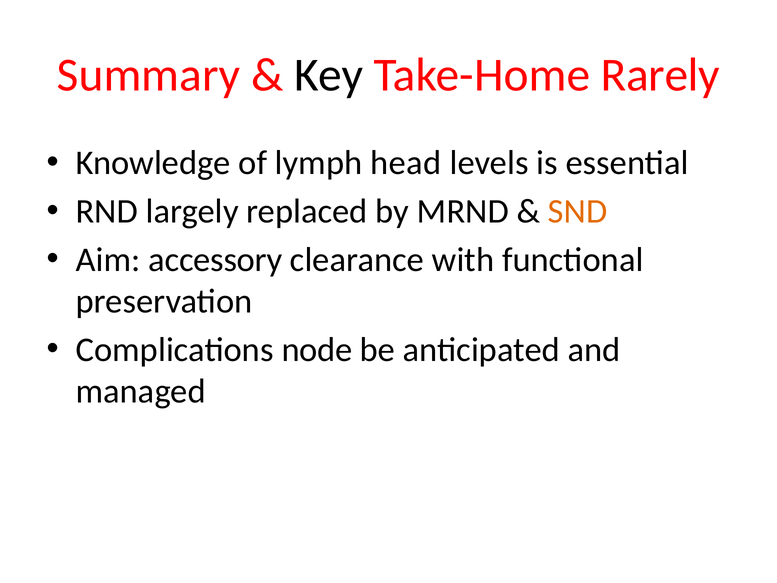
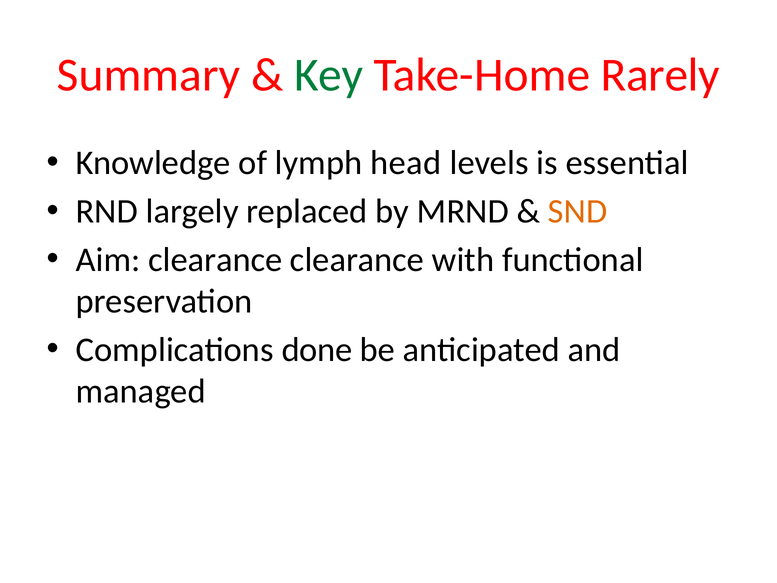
Key colour: black -> green (329, 75)
Aim accessory: accessory -> clearance (215, 260)
node: node -> done (317, 350)
